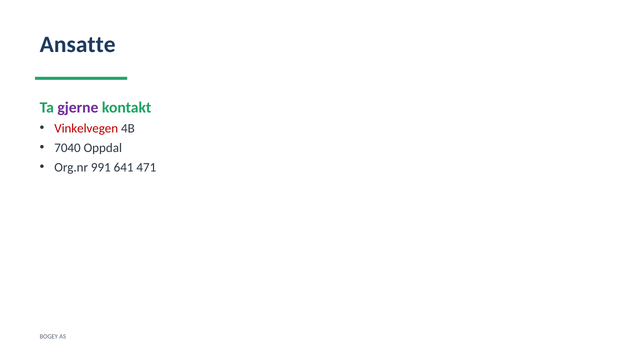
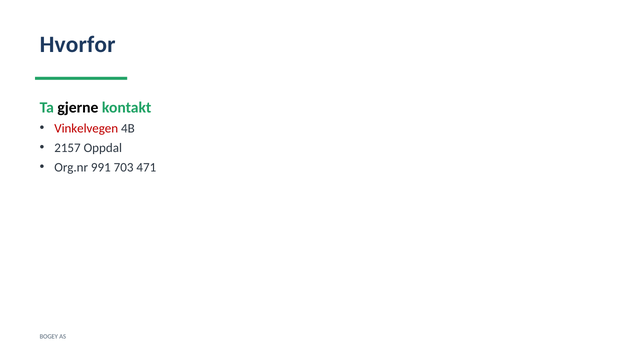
Ansatte: Ansatte -> Hvorfor (78, 45)
gjerne colour: purple -> black (78, 107)
7040: 7040 -> 2157 (67, 148)
641: 641 -> 703 (124, 167)
